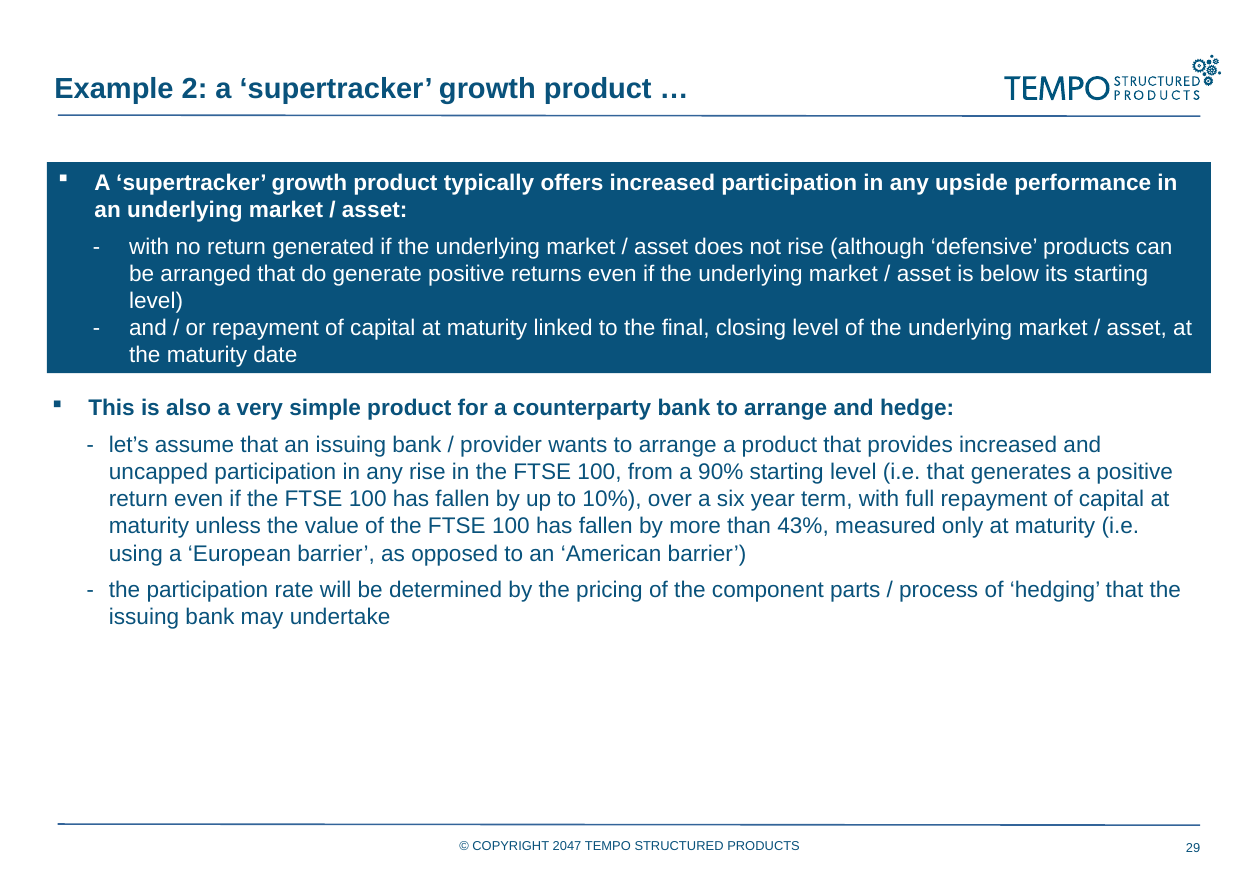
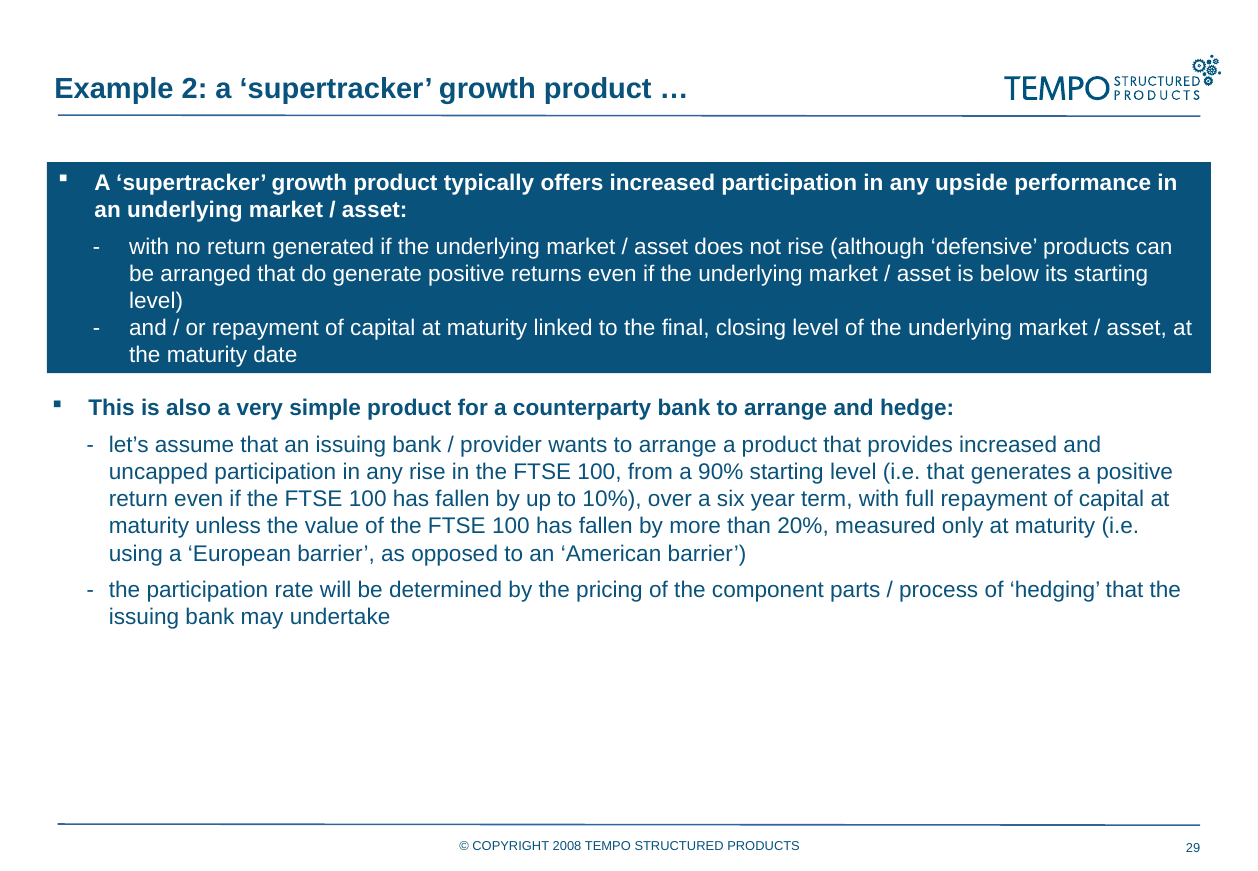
43%: 43% -> 20% (803, 526)
2047: 2047 -> 2008 (567, 846)
